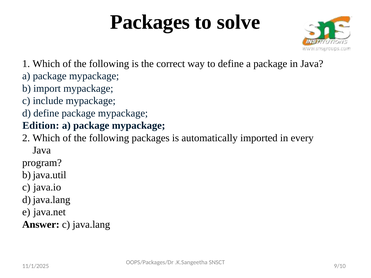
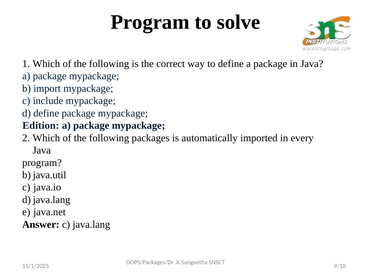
Packages: Packages -> Program (150, 22)
